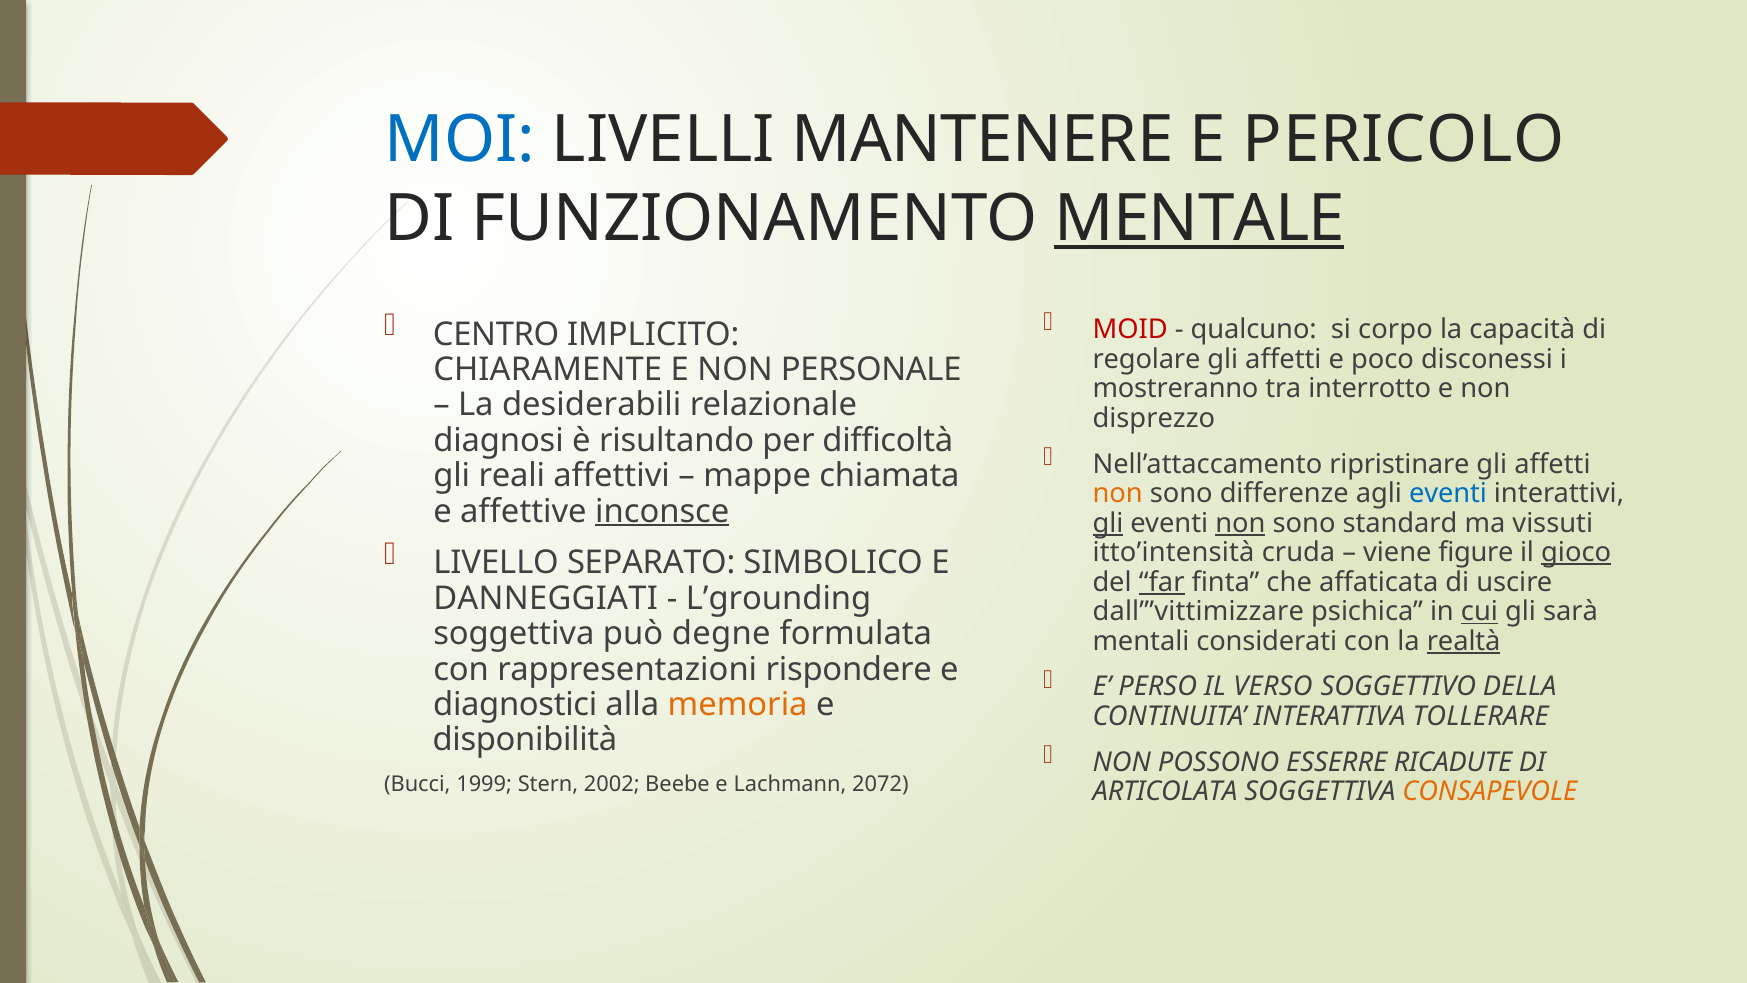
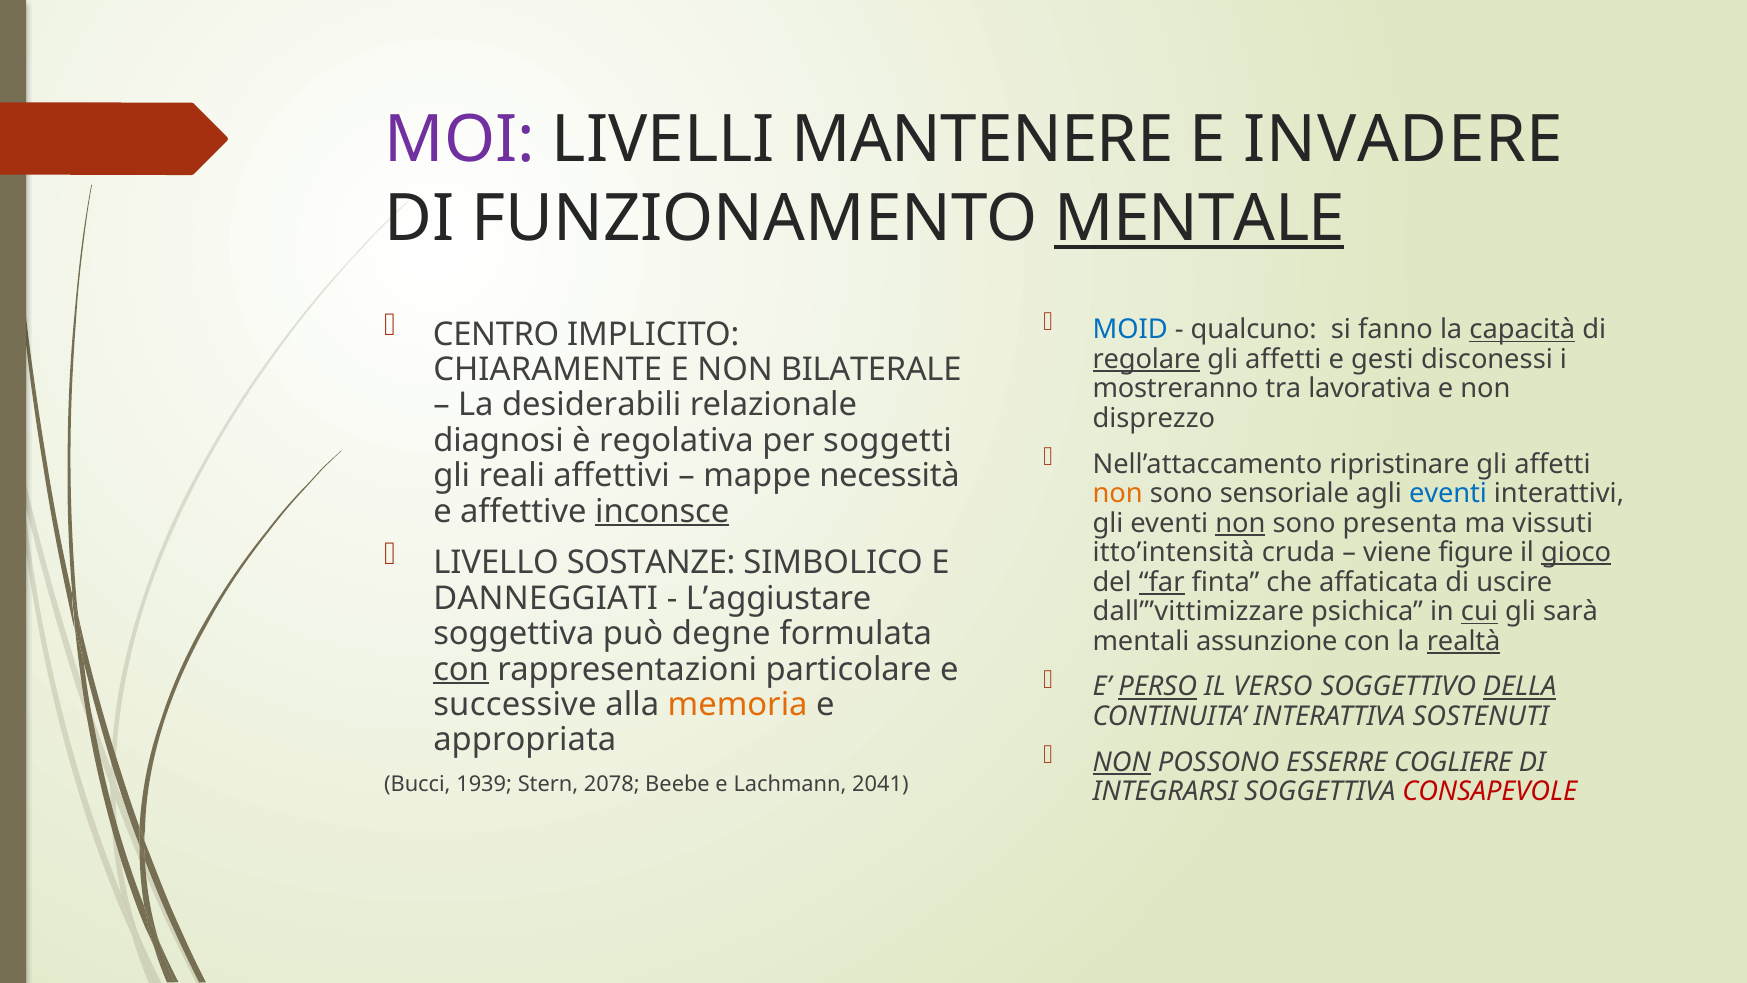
MOI colour: blue -> purple (460, 140)
PERICOLO: PERICOLO -> INVADERE (1404, 140)
MOID colour: red -> blue (1130, 329)
corpo: corpo -> fanno (1395, 329)
capacità underline: none -> present (1522, 329)
regolare underline: none -> present (1147, 359)
poco: poco -> gesti (1382, 359)
PERSONALE: PERSONALE -> BILATERALE (871, 370)
interrotto: interrotto -> lavorativa (1370, 389)
risultando: risultando -> regolativa (676, 440)
difficoltà: difficoltà -> soggetti (888, 440)
chiamata: chiamata -> necessità (889, 476)
differenze: differenze -> sensoriale (1284, 493)
gli underline: present -> none (1108, 523)
standard: standard -> presenta (1400, 523)
SEPARATO: SEPARATO -> SOSTANZE (651, 563)
L’grounding: L’grounding -> L’aggiustare (779, 598)
considerati: considerati -> assunzione (1267, 641)
con underline: none -> present (461, 669)
rispondere: rispondere -> particolare (849, 669)
PERSO underline: none -> present (1158, 687)
DELLA underline: none -> present (1520, 687)
diagnostici: diagnostici -> successive (515, 704)
TOLLERARE: TOLLERARE -> SOSTENUTI (1481, 716)
disponibilità: disponibilità -> appropriata (525, 740)
NON underline: none -> present (1122, 762)
RICADUTE: RICADUTE -> COGLIERE (1453, 762)
1999: 1999 -> 1939 (484, 784)
2002: 2002 -> 2078 (612, 784)
2072: 2072 -> 2041 (880, 784)
ARTICOLATA: ARTICOLATA -> INTEGRARSI (1165, 792)
CONSAPEVOLE colour: orange -> red (1490, 792)
